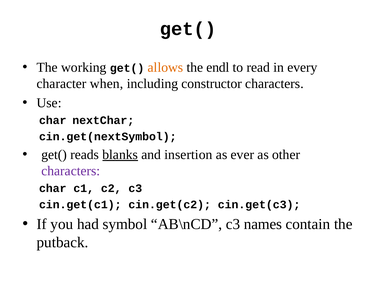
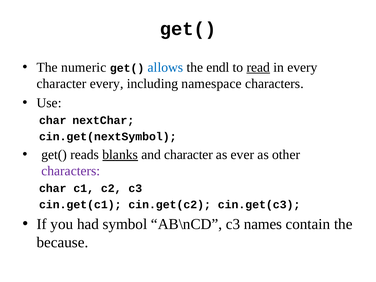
working: working -> numeric (84, 67)
allows colour: orange -> blue (165, 67)
read underline: none -> present (258, 67)
character when: when -> every (107, 84)
constructor: constructor -> namespace (212, 84)
and insertion: insertion -> character (189, 155)
putback: putback -> because (63, 242)
